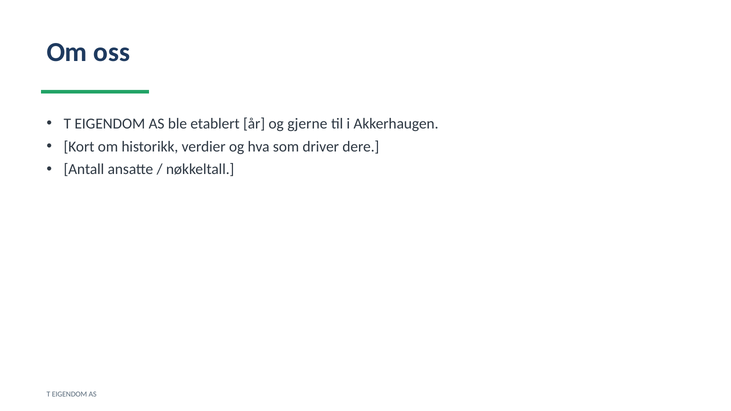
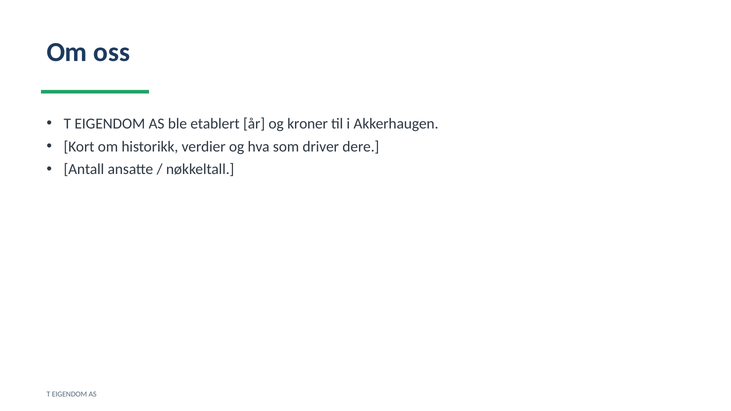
gjerne: gjerne -> kroner (308, 124)
